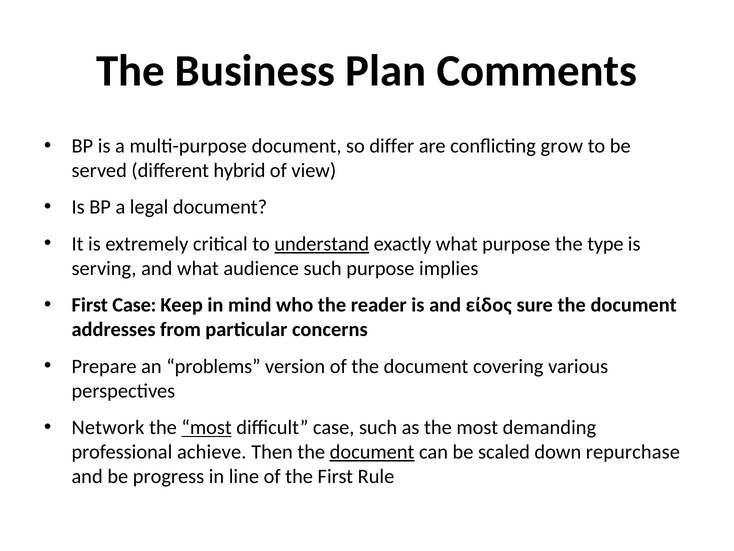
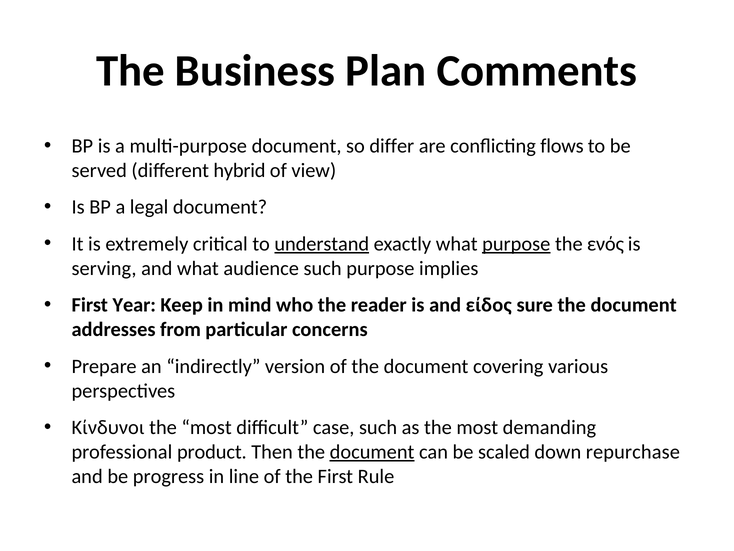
grow: grow -> flows (562, 146)
purpose underline: none -> present (516, 244)
type: type -> ενός (605, 244)
First Case: Case -> Year (134, 305)
problems: problems -> indirectly (213, 366)
Network: Network -> Κίνδυνοι (108, 427)
most underline: present -> none (207, 427)
achieve: achieve -> product (212, 452)
